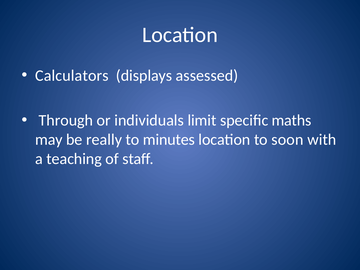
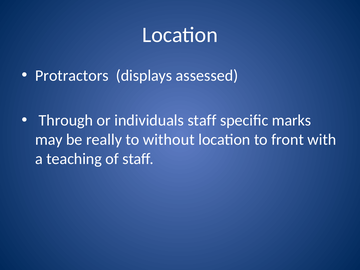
Calculators: Calculators -> Protractors (72, 76)
individuals limit: limit -> staff (202, 120)
maths: maths -> marks (291, 120)
minutes: minutes -> without (169, 140)
soon: soon -> front (288, 140)
